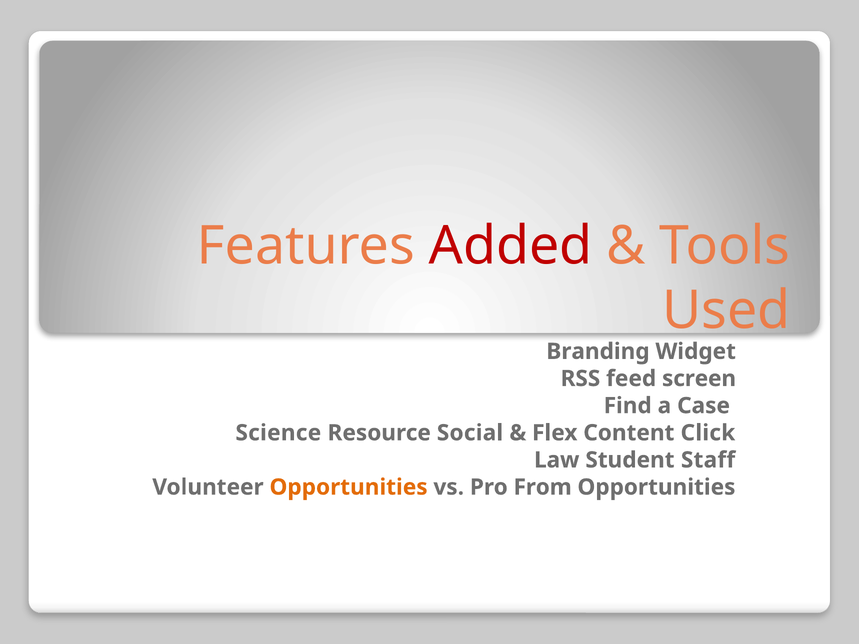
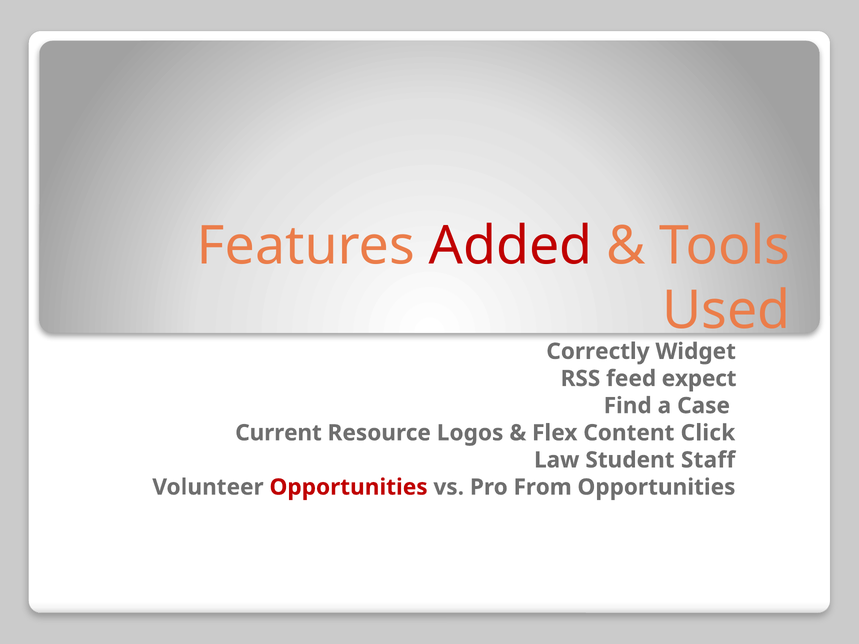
Branding: Branding -> Correctly (598, 352)
screen: screen -> expect (699, 379)
Science: Science -> Current (279, 433)
Social: Social -> Logos (470, 433)
Opportunities colour: orange -> red (349, 487)
